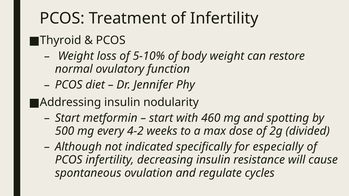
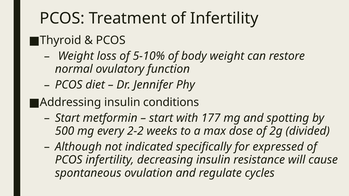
nodularity: nodularity -> conditions (171, 102)
460: 460 -> 177 (211, 118)
4-2: 4-2 -> 2-2 (135, 131)
especially: especially -> expressed (278, 147)
